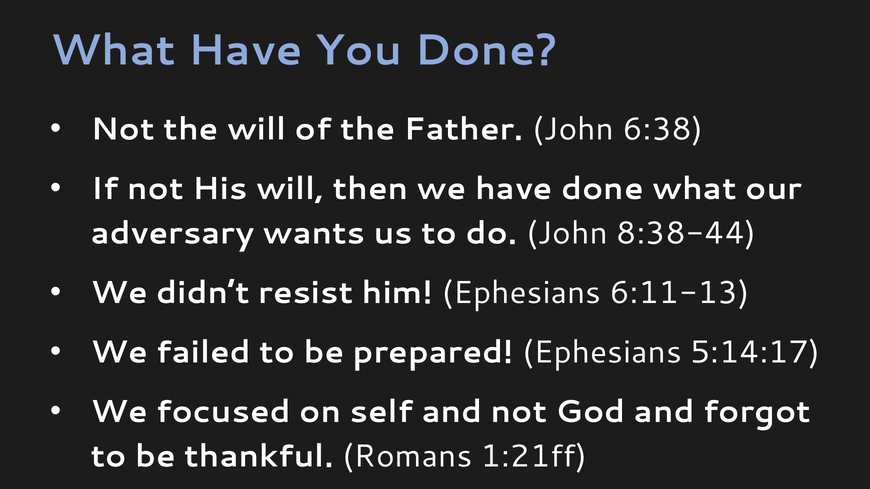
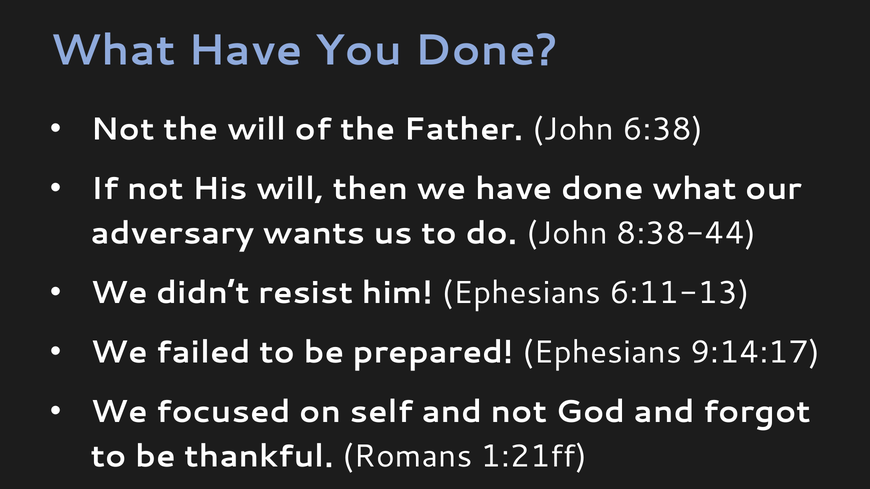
5:14:17: 5:14:17 -> 9:14:17 (755, 352)
